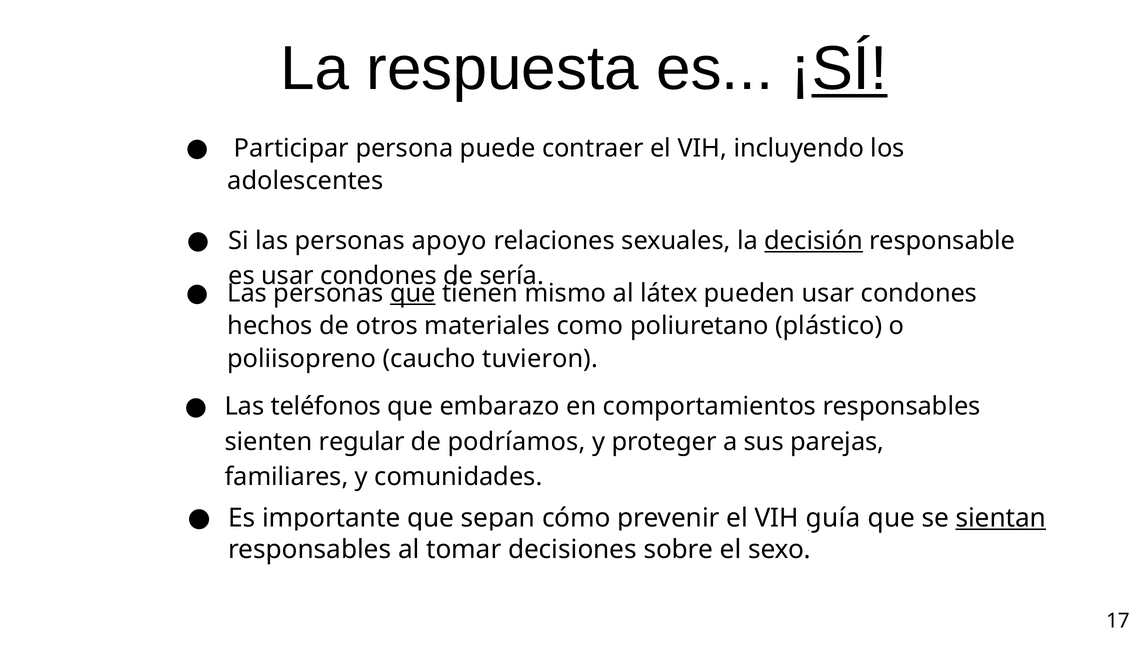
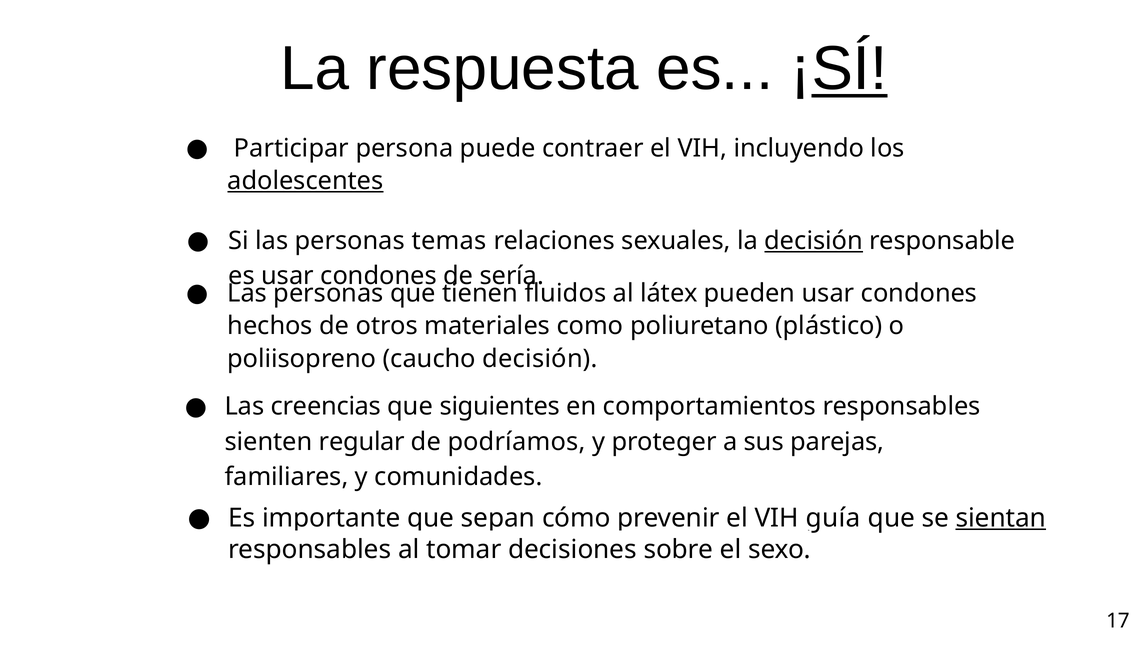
adolescentes underline: none -> present (305, 181)
apoyo: apoyo -> temas (449, 241)
que underline: present -> none (413, 293)
mismo: mismo -> fluidos (565, 293)
caucho tuvieron: tuvieron -> decisión (540, 359)
teléfonos: teléfonos -> creencias (326, 406)
embarazo: embarazo -> siguientes (500, 406)
